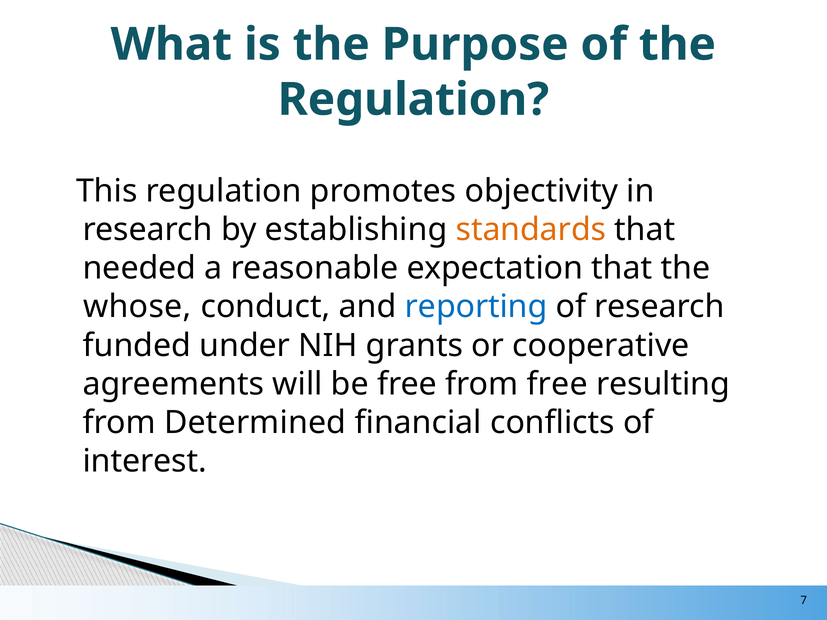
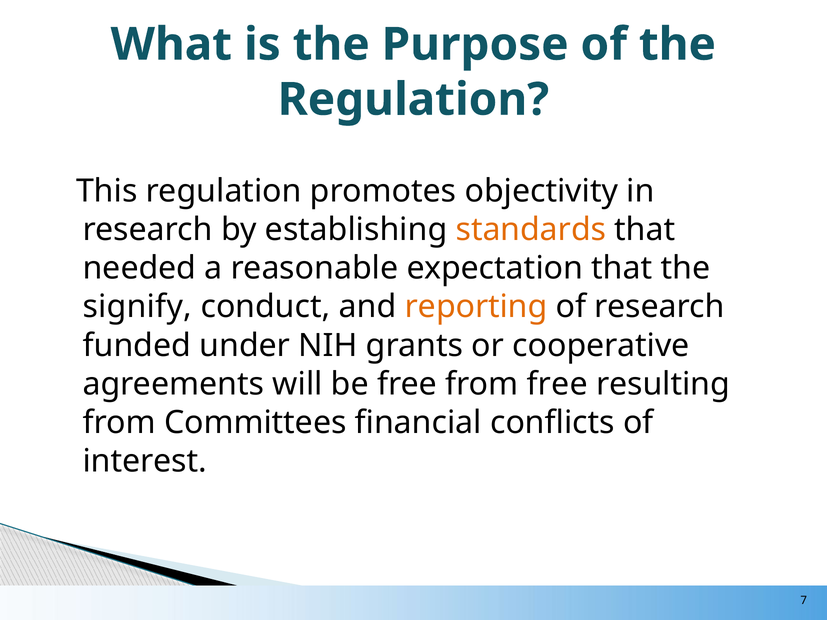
whose: whose -> signify (137, 307)
reporting colour: blue -> orange (476, 307)
Determined: Determined -> Committees (255, 423)
